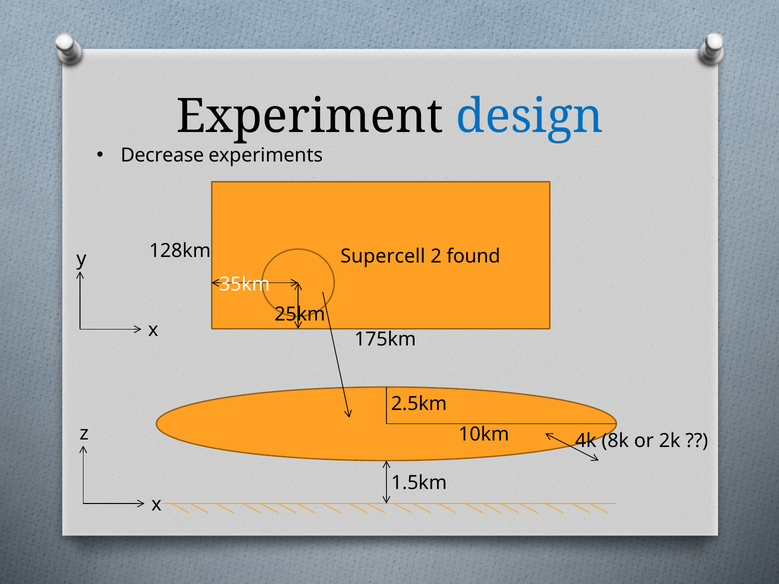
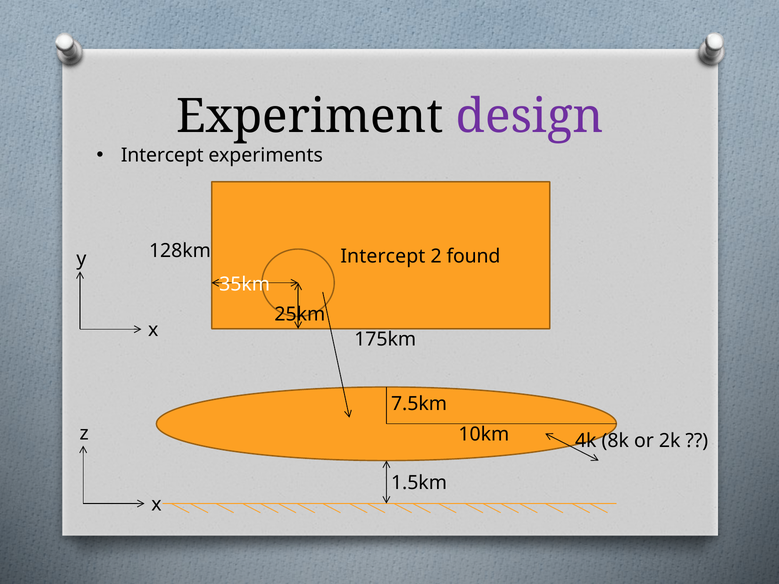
design colour: blue -> purple (530, 117)
Decrease: Decrease -> Intercept (162, 156)
Supercell: Supercell -> Intercept (383, 256)
2.5km: 2.5km -> 7.5km (419, 404)
